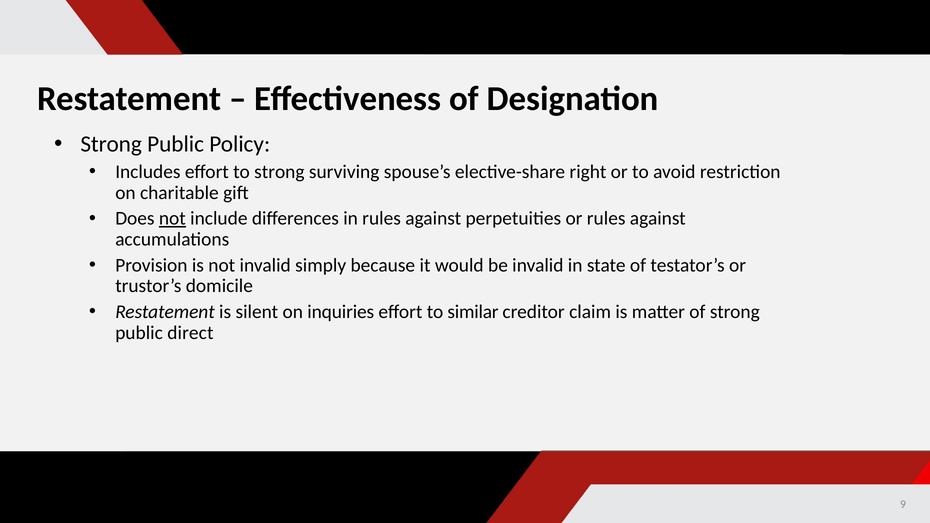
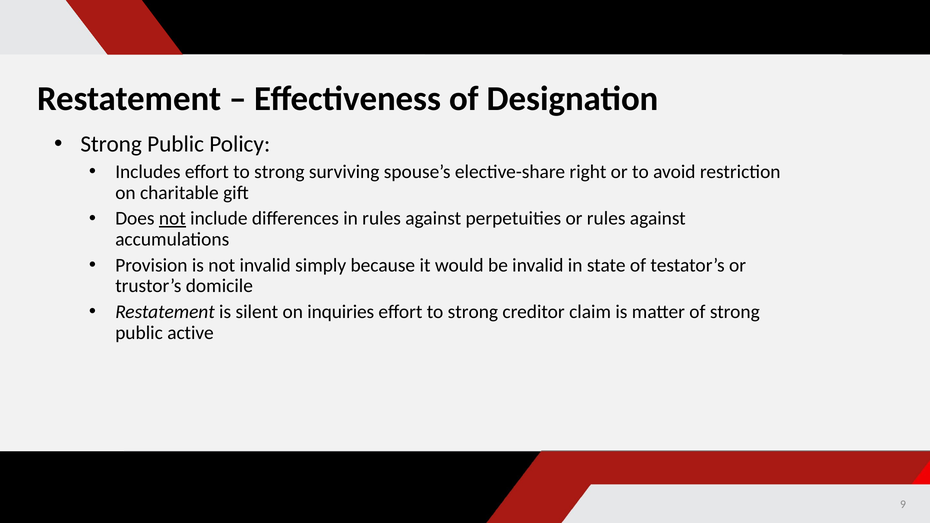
similar: similar -> strong (473, 312)
direct: direct -> active (190, 333)
